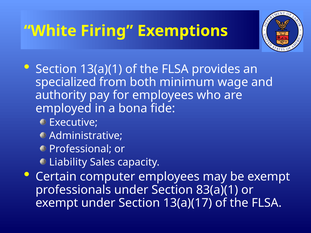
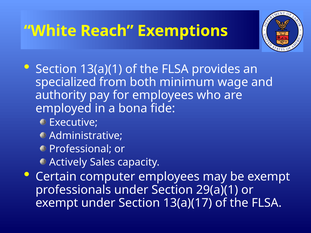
Firing: Firing -> Reach (107, 31)
Liability: Liability -> Actively (68, 162)
83(a)(1: 83(a)(1 -> 29(a)(1 (217, 190)
